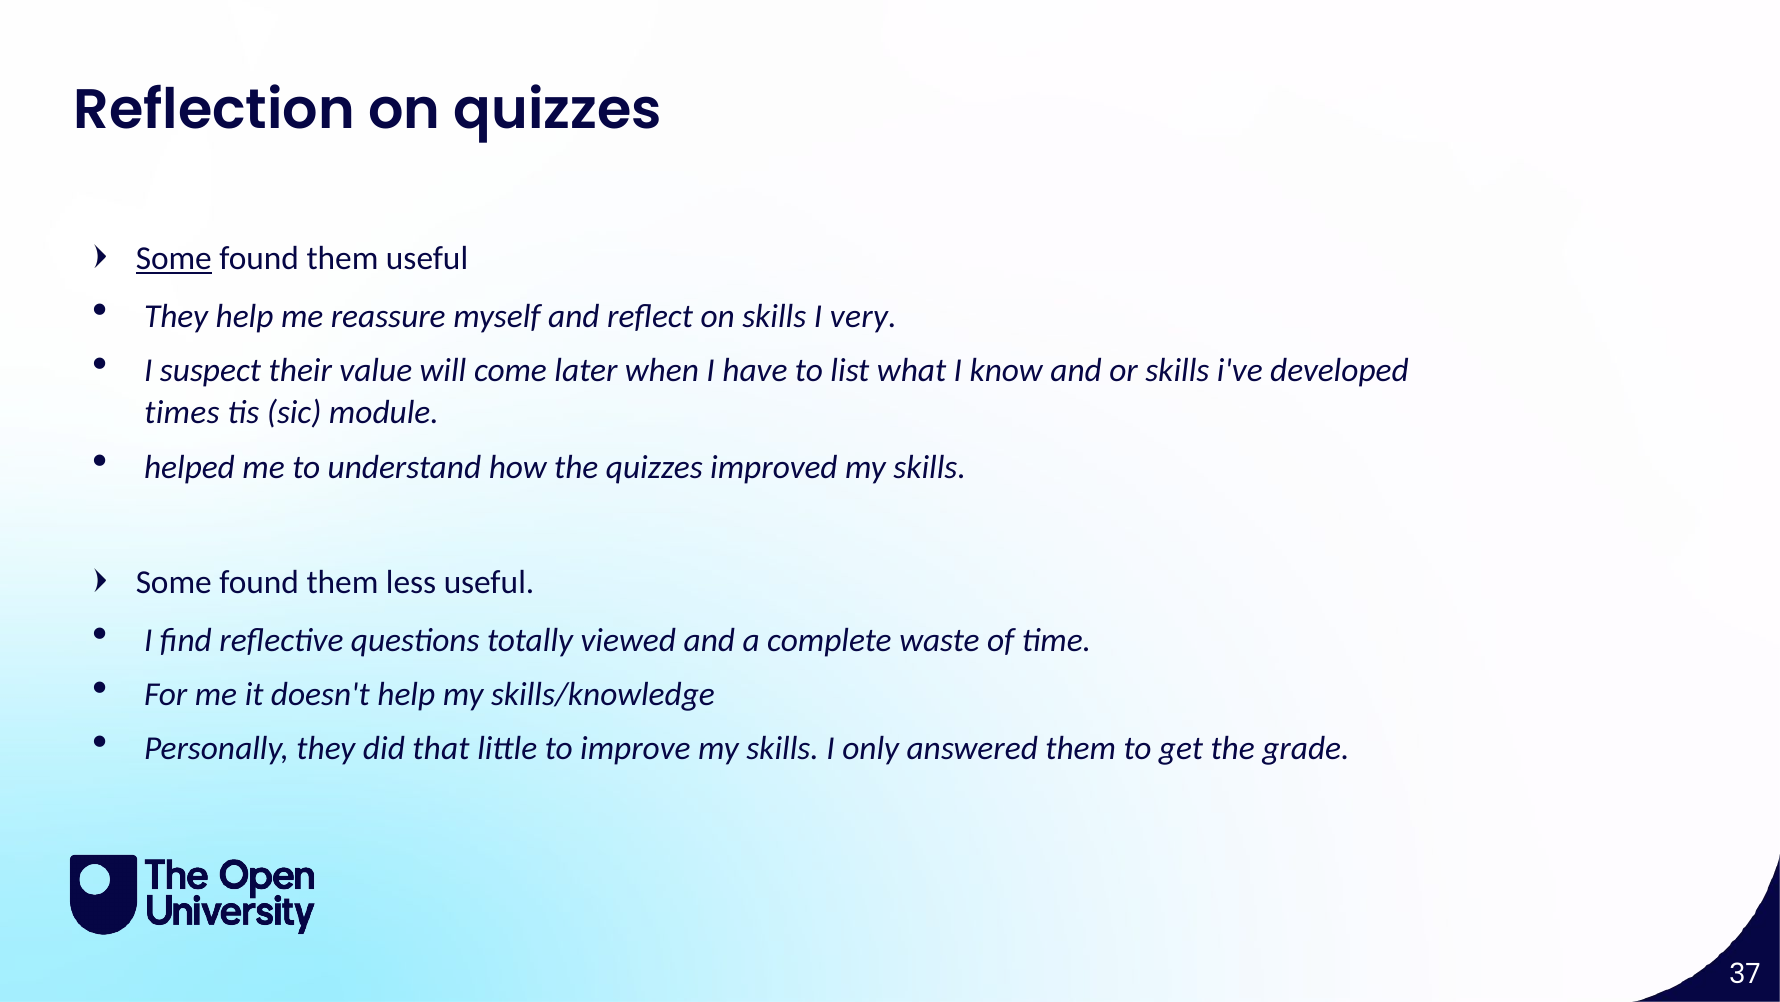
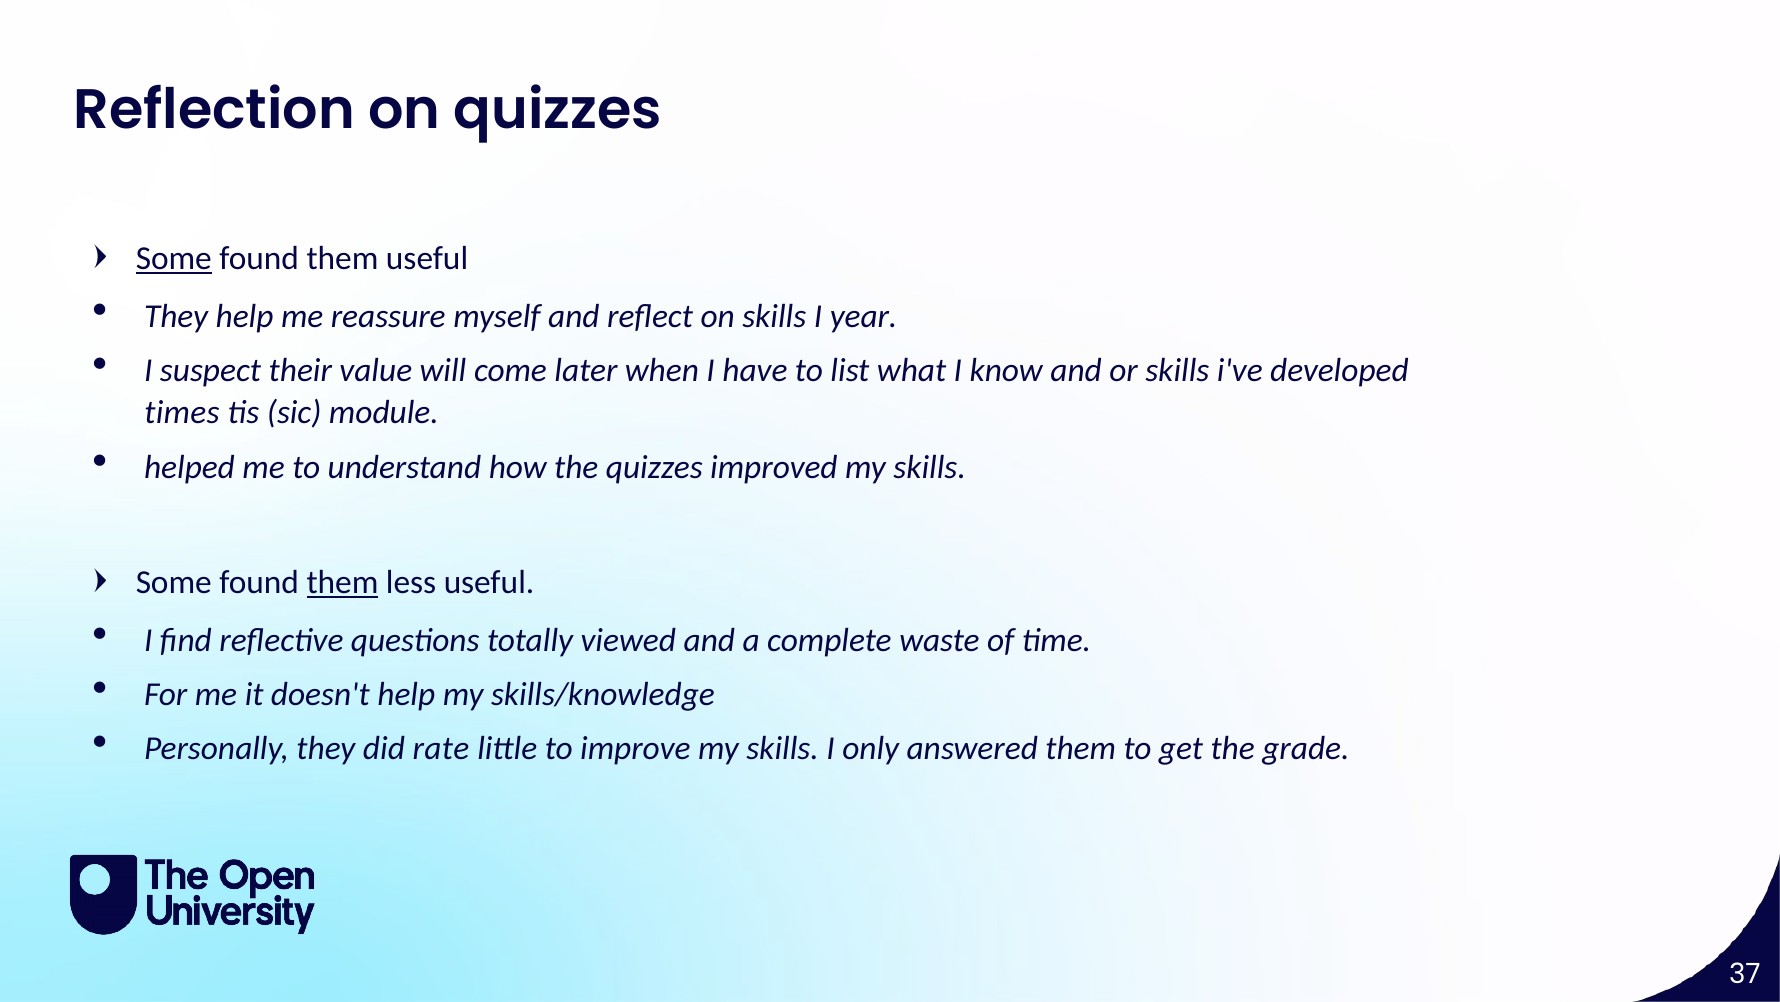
very: very -> year (864, 316)
them underline: none -> present (342, 582)
that: that -> rate (441, 748)
